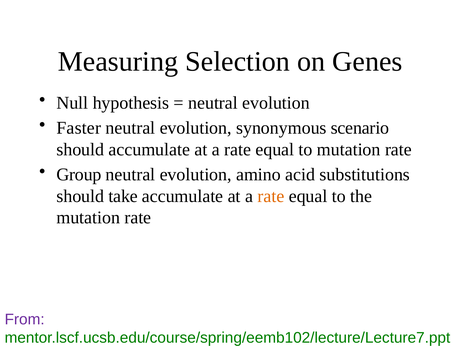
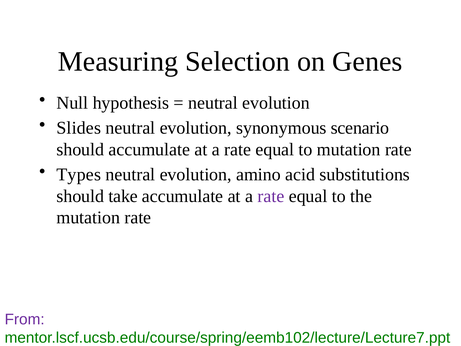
Faster: Faster -> Slides (79, 128)
Group: Group -> Types (79, 174)
rate colour: orange -> purple (271, 196)
